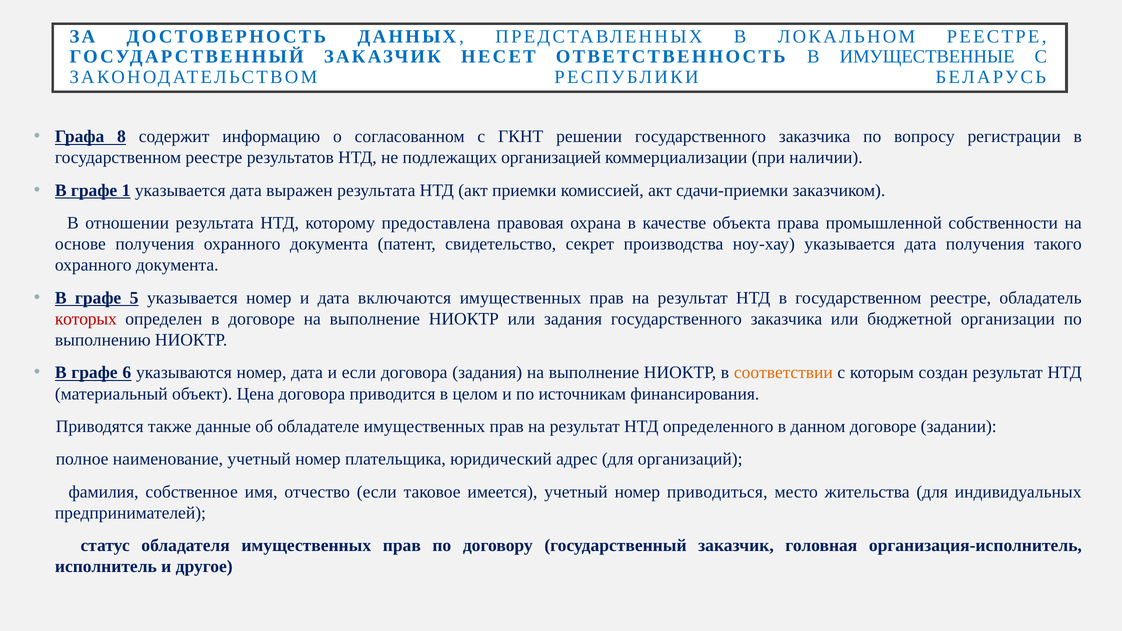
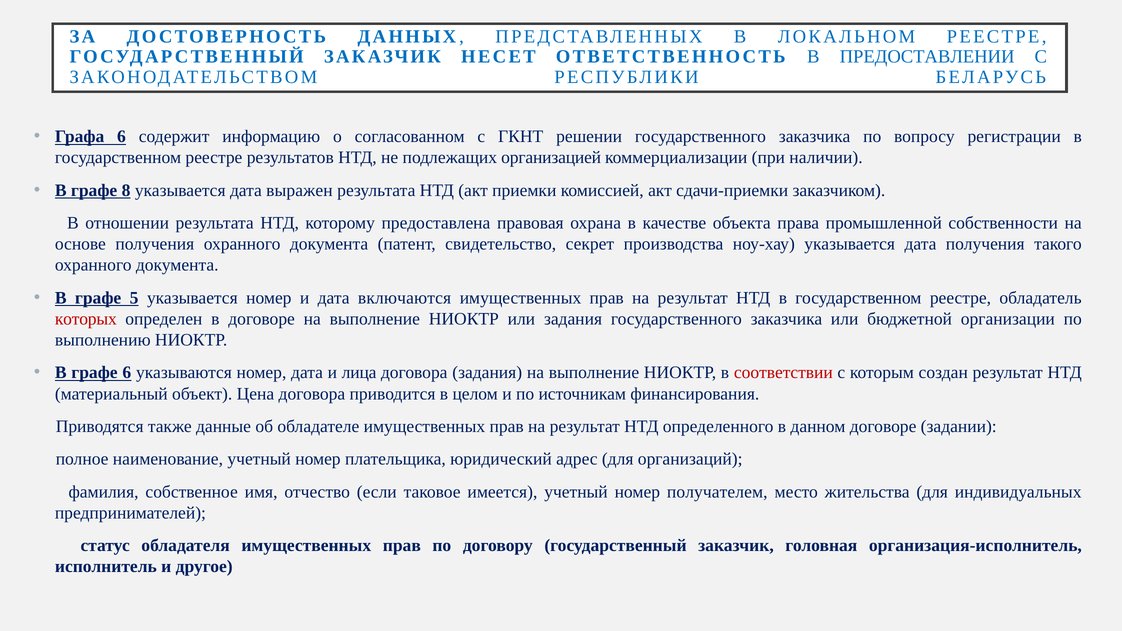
ИМУЩЕСТВЕННЫЕ: ИМУЩЕСТВЕННЫЕ -> ПРЕДОСТАВЛЕНИИ (927, 57)
Графа 8: 8 -> 6 (121, 137)
1: 1 -> 8 (126, 190)
и если: если -> лица (359, 373)
соответствии colour: orange -> red (783, 373)
приводиться: приводиться -> получателем (717, 492)
